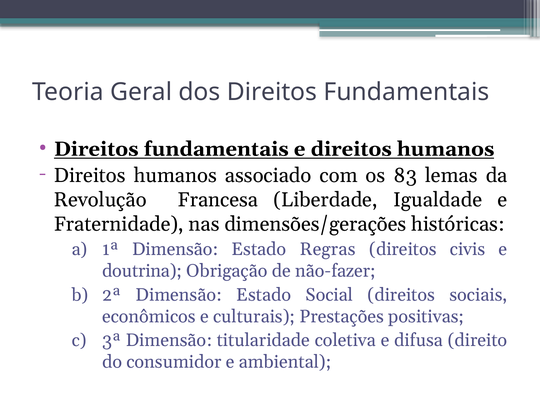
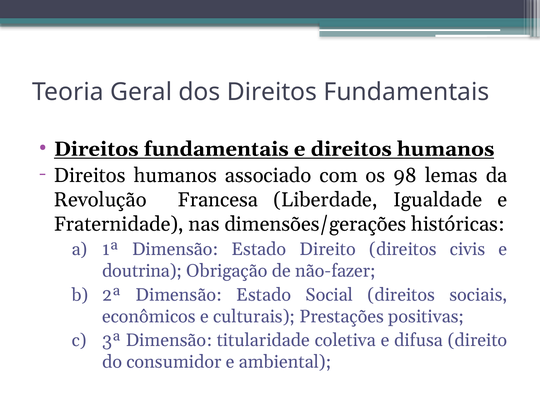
83: 83 -> 98 (405, 176)
Estado Regras: Regras -> Direito (328, 249)
